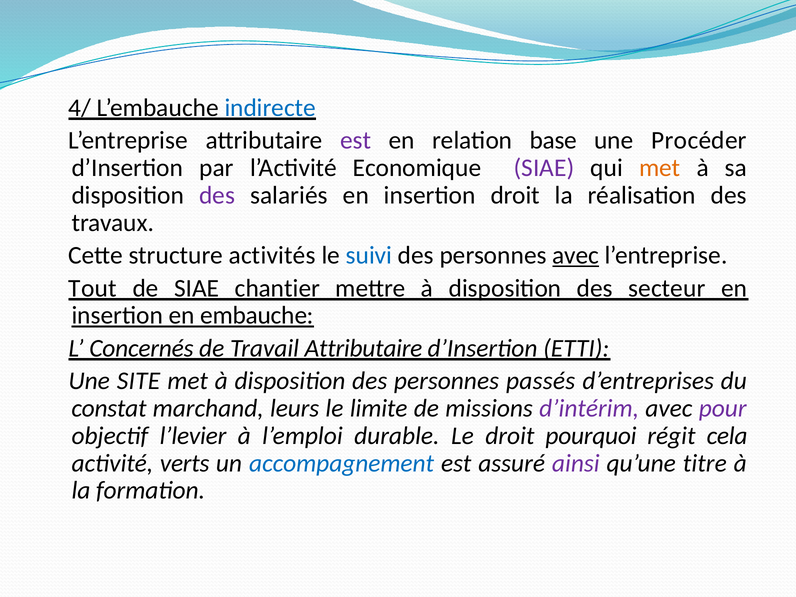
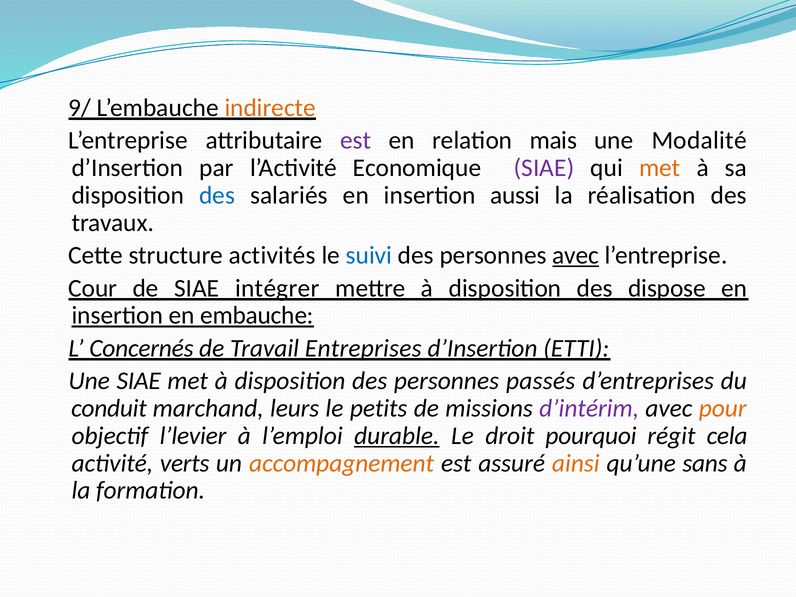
4/: 4/ -> 9/ (80, 108)
indirecte colour: blue -> orange (270, 108)
base: base -> mais (553, 141)
Procéder: Procéder -> Modalité (699, 141)
des colour: purple -> blue (217, 196)
insertion droit: droit -> aussi (515, 196)
Tout: Tout -> Cour (93, 288)
chantier: chantier -> intégrer (277, 288)
secteur: secteur -> dispose (667, 288)
Travail Attributaire: Attributaire -> Entreprises (363, 348)
Une SITE: SITE -> SIAE (139, 381)
constat: constat -> conduit (109, 408)
limite: limite -> petits (379, 408)
pour colour: purple -> orange (723, 408)
durable underline: none -> present (397, 436)
accompagnement colour: blue -> orange (342, 463)
ainsi colour: purple -> orange (576, 463)
titre: titre -> sans (705, 463)
